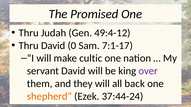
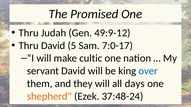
49:4-12: 49:4-12 -> 49:9-12 (112, 33)
0: 0 -> 5 (72, 46)
7:1-17: 7:1-17 -> 7:0-17 (117, 46)
over colour: purple -> blue (148, 71)
back: back -> days (135, 84)
37:44-24: 37:44-24 -> 37:48-24 (123, 97)
